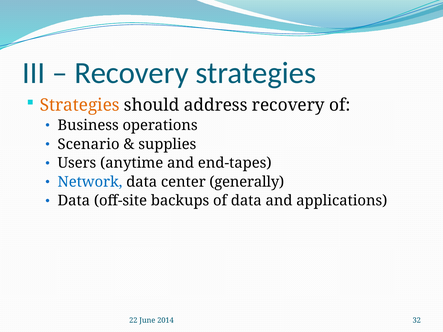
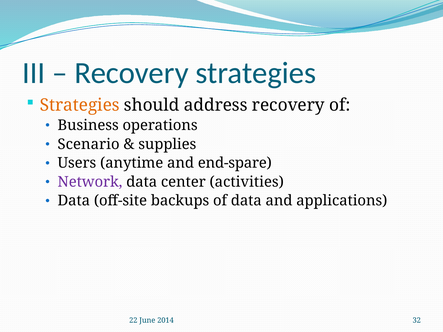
end-tapes: end-tapes -> end-spare (235, 163)
Network colour: blue -> purple (90, 182)
generally: generally -> activities (247, 182)
